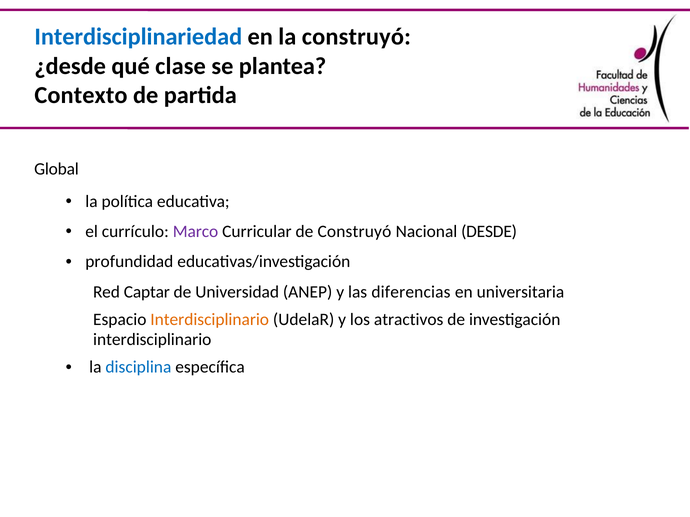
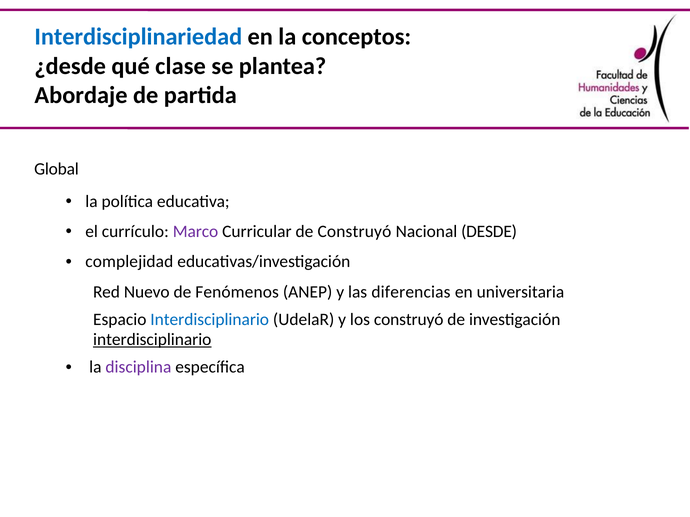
la construyó: construyó -> conceptos (356, 37)
Contexto: Contexto -> Abordaje (81, 95)
profundidad: profundidad -> complejidad (129, 262)
Captar: Captar -> Nuevo (147, 292)
Universidad: Universidad -> Fenómenos (237, 292)
Interdisciplinario colour: orange -> blue (210, 320)
los atractivos: atractivos -> construyó (409, 320)
interdisciplinario underline: none -> present (152, 340)
disciplina colour: blue -> purple (138, 368)
